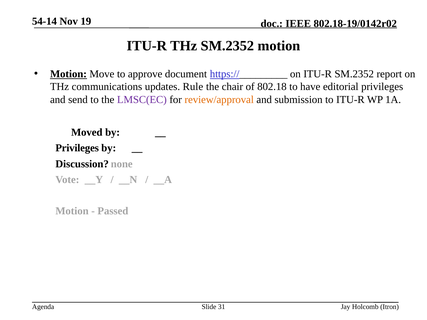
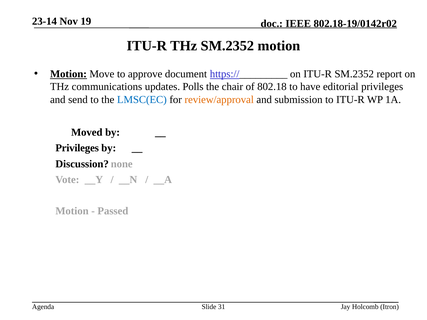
54-14: 54-14 -> 23-14 (44, 21)
Rule: Rule -> Polls (193, 87)
LMSC(EC colour: purple -> blue (142, 100)
